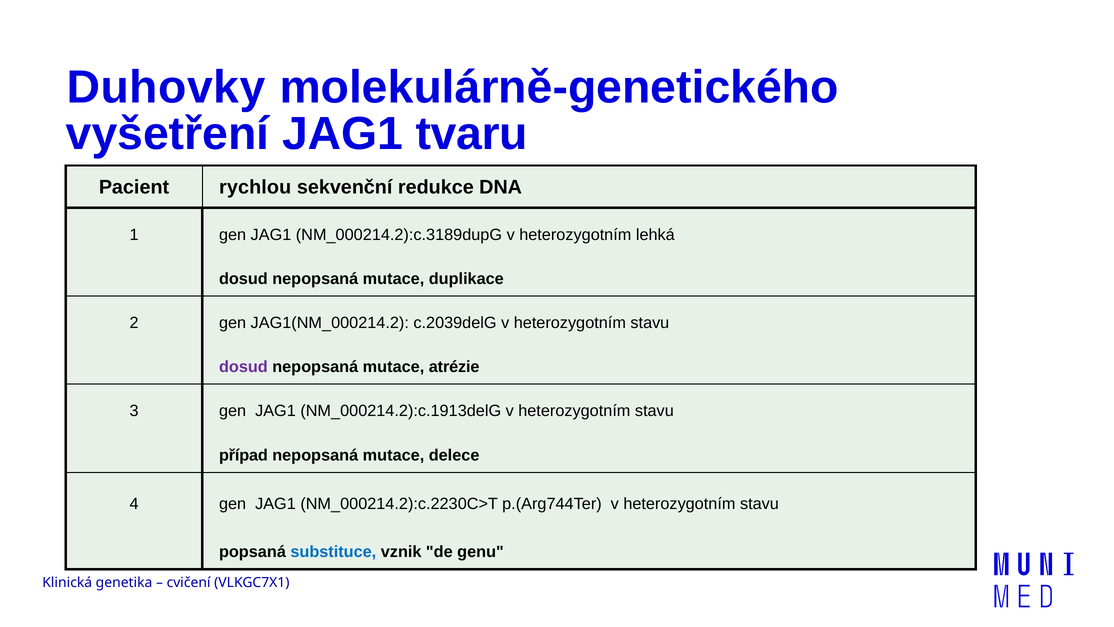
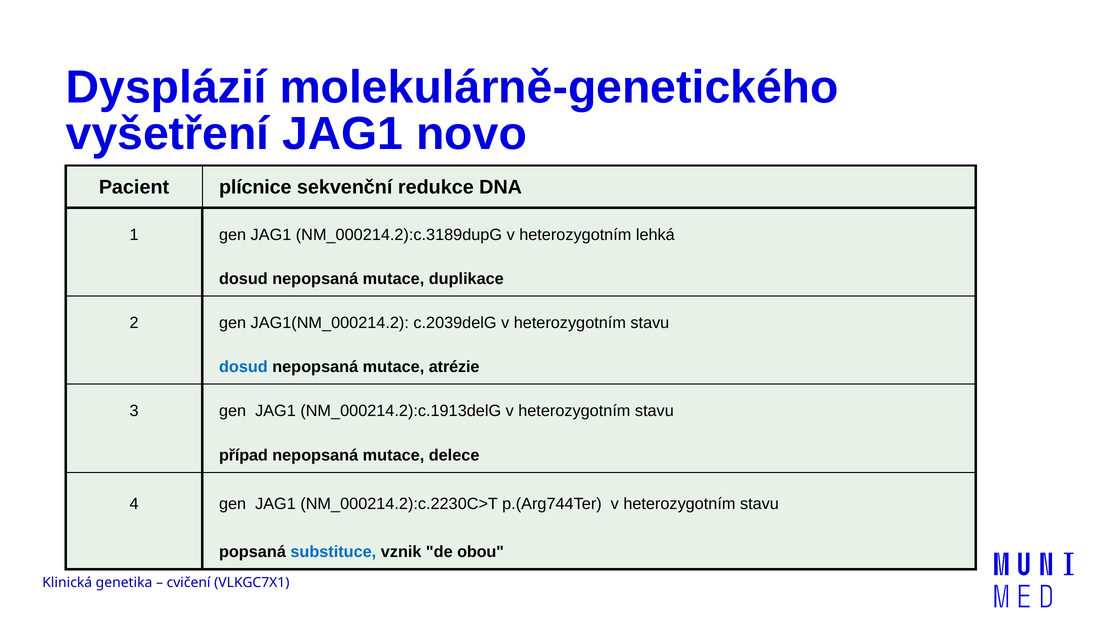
Duhovky: Duhovky -> Dysplázií (166, 88)
tvaru: tvaru -> novo (472, 134)
rychlou: rychlou -> plícnice (255, 187)
dosud colour: purple -> blue (243, 367)
genu: genu -> obou (481, 552)
